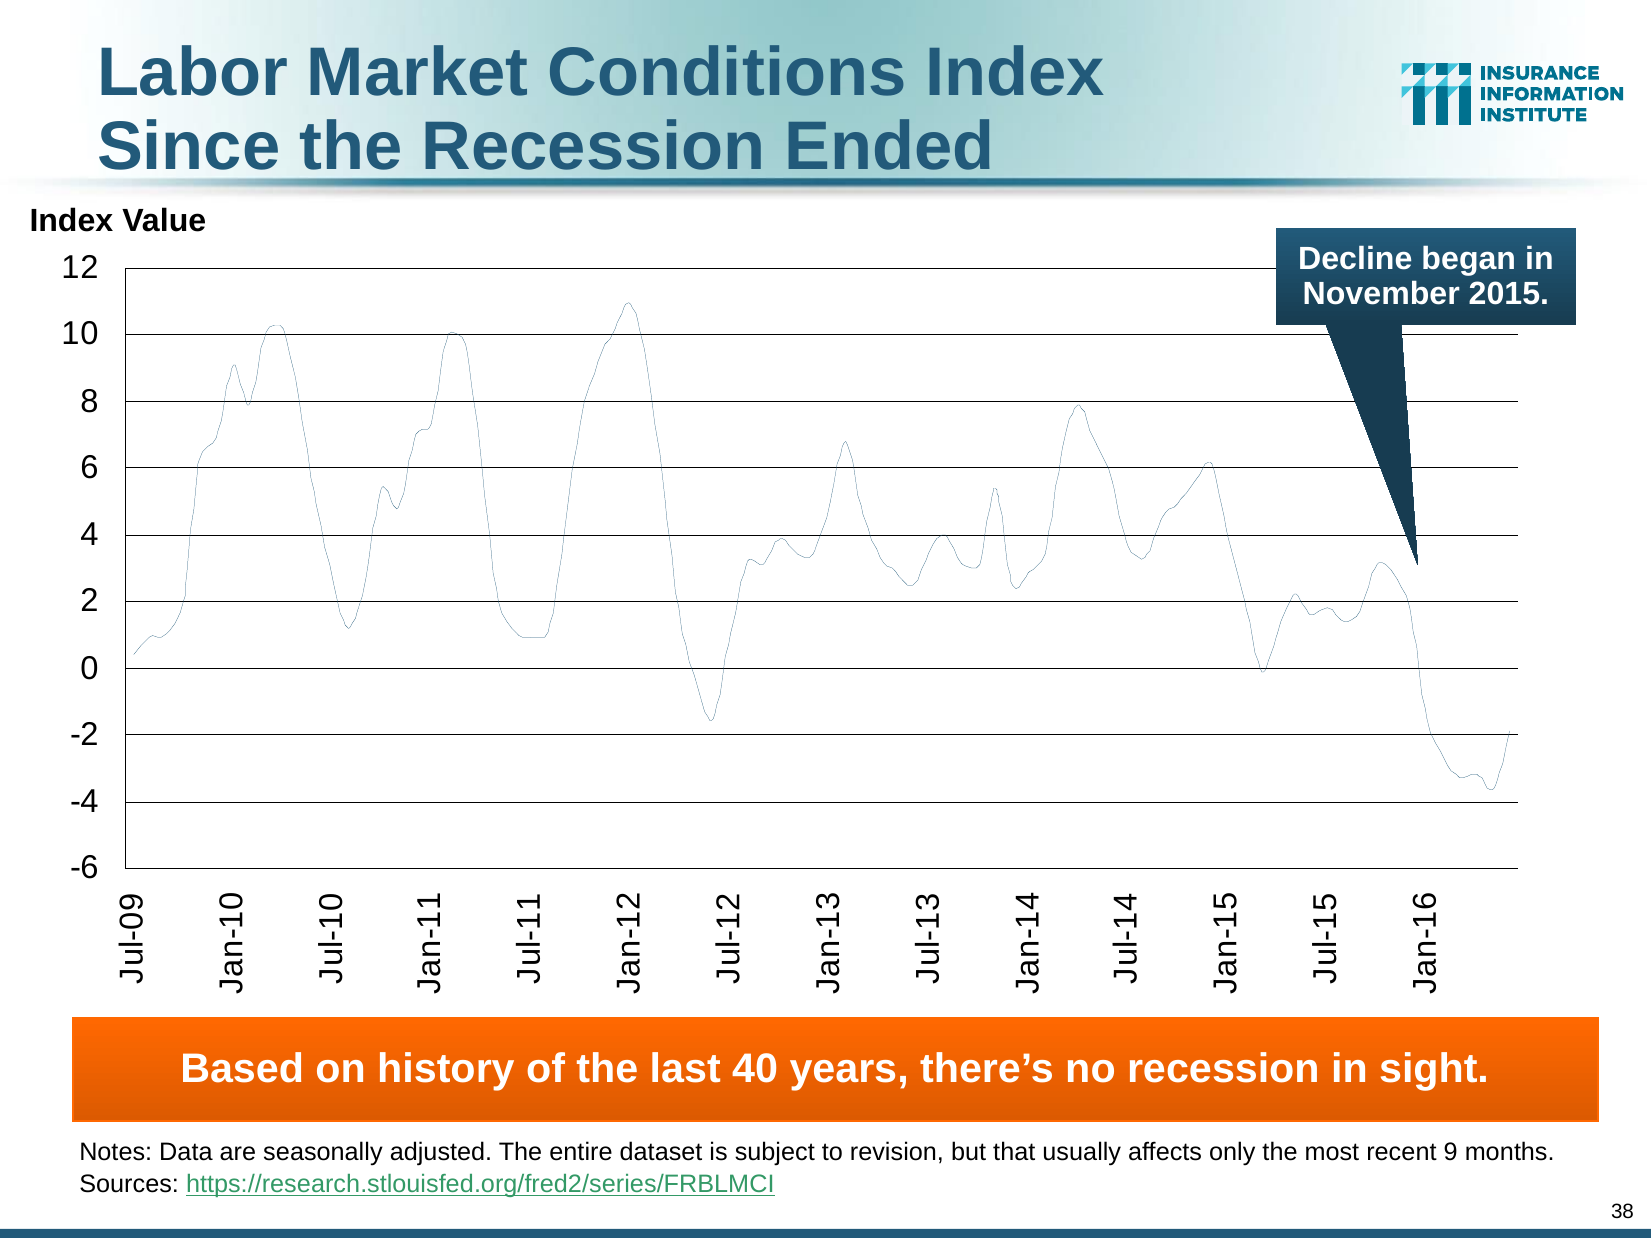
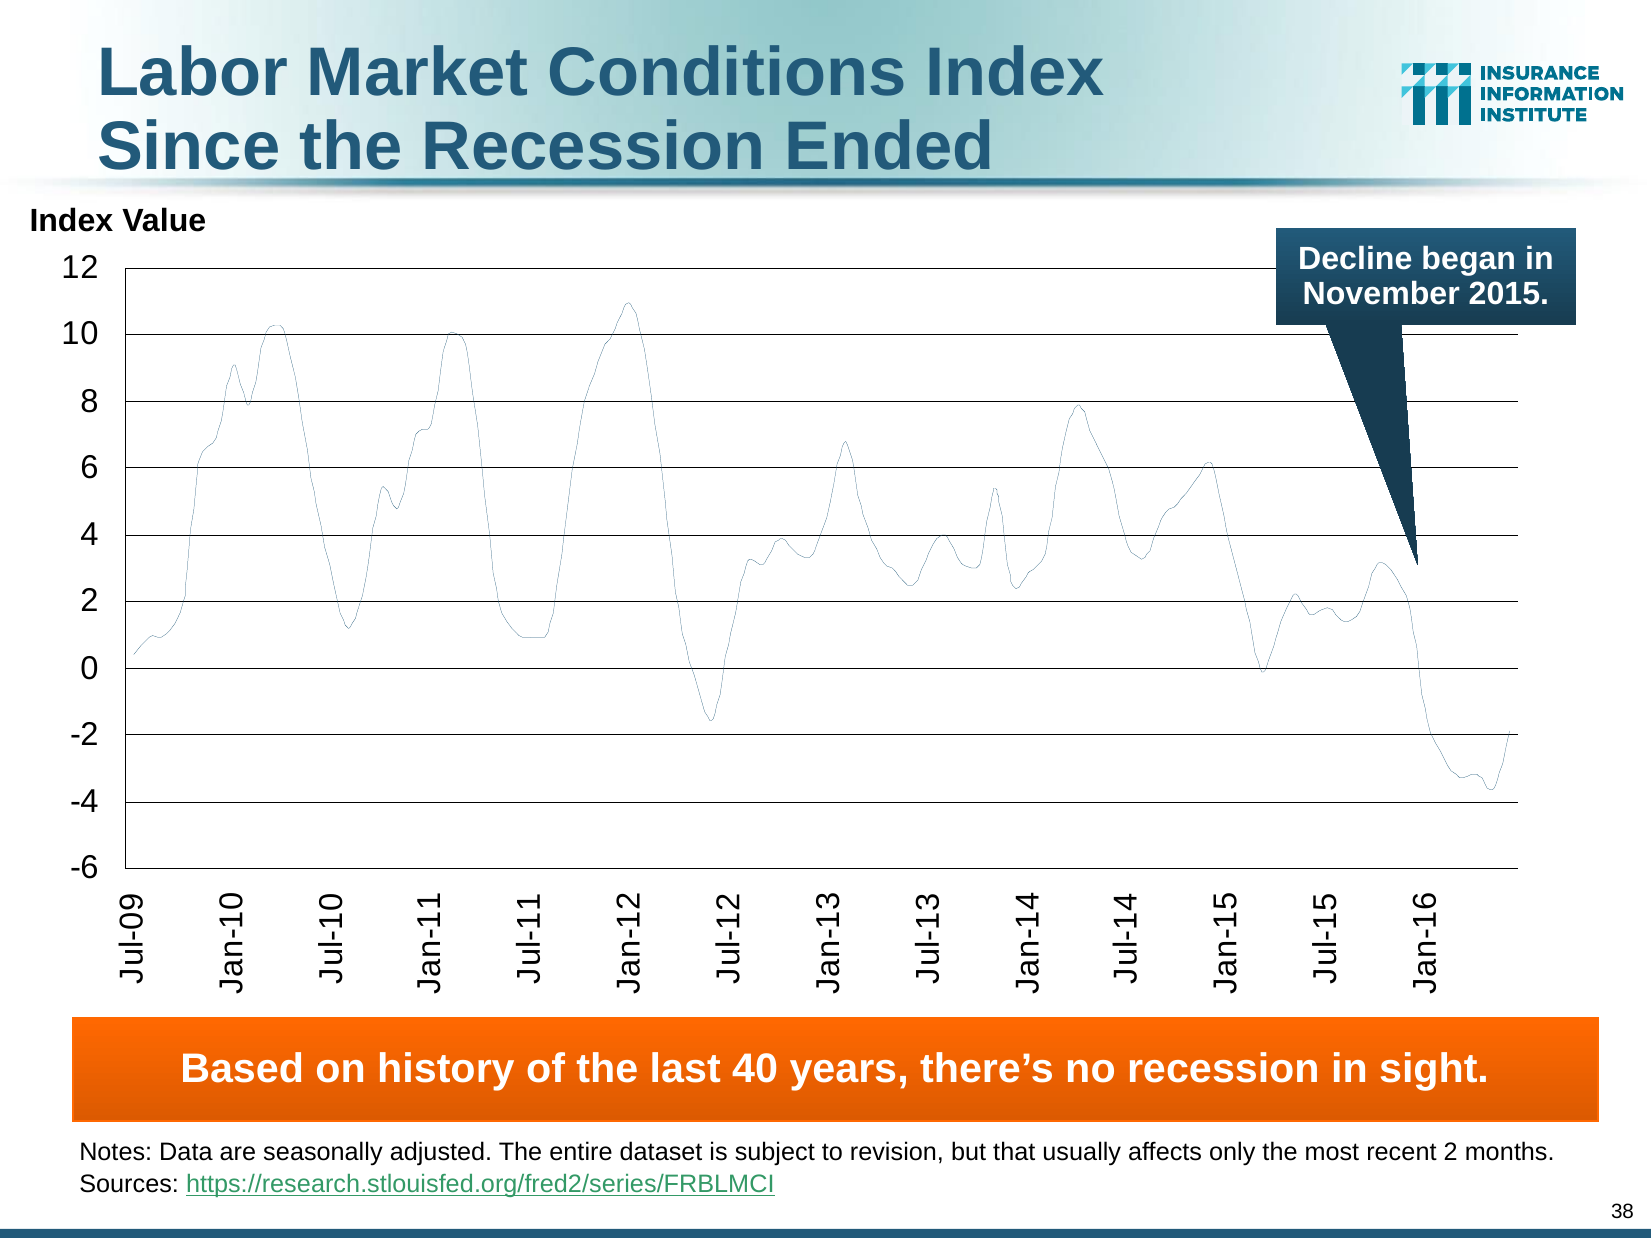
recent 9: 9 -> 2 (1451, 1152)
